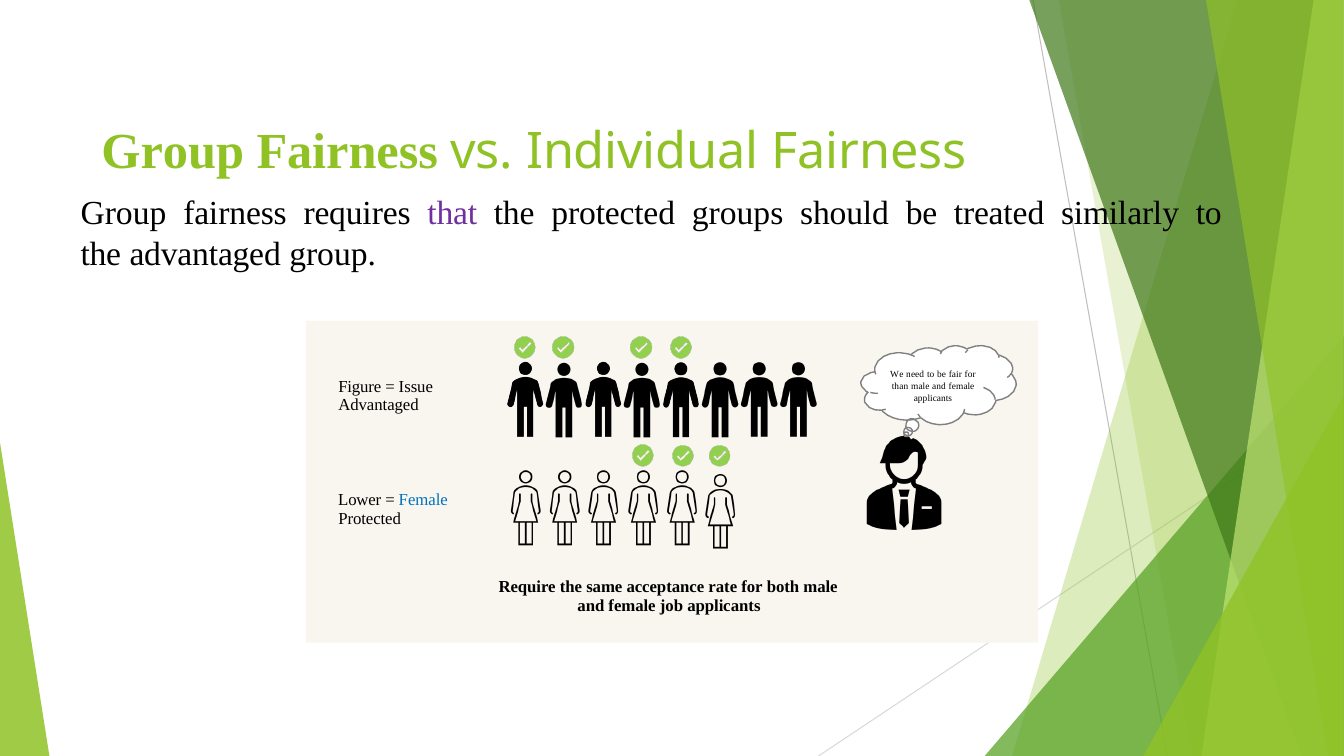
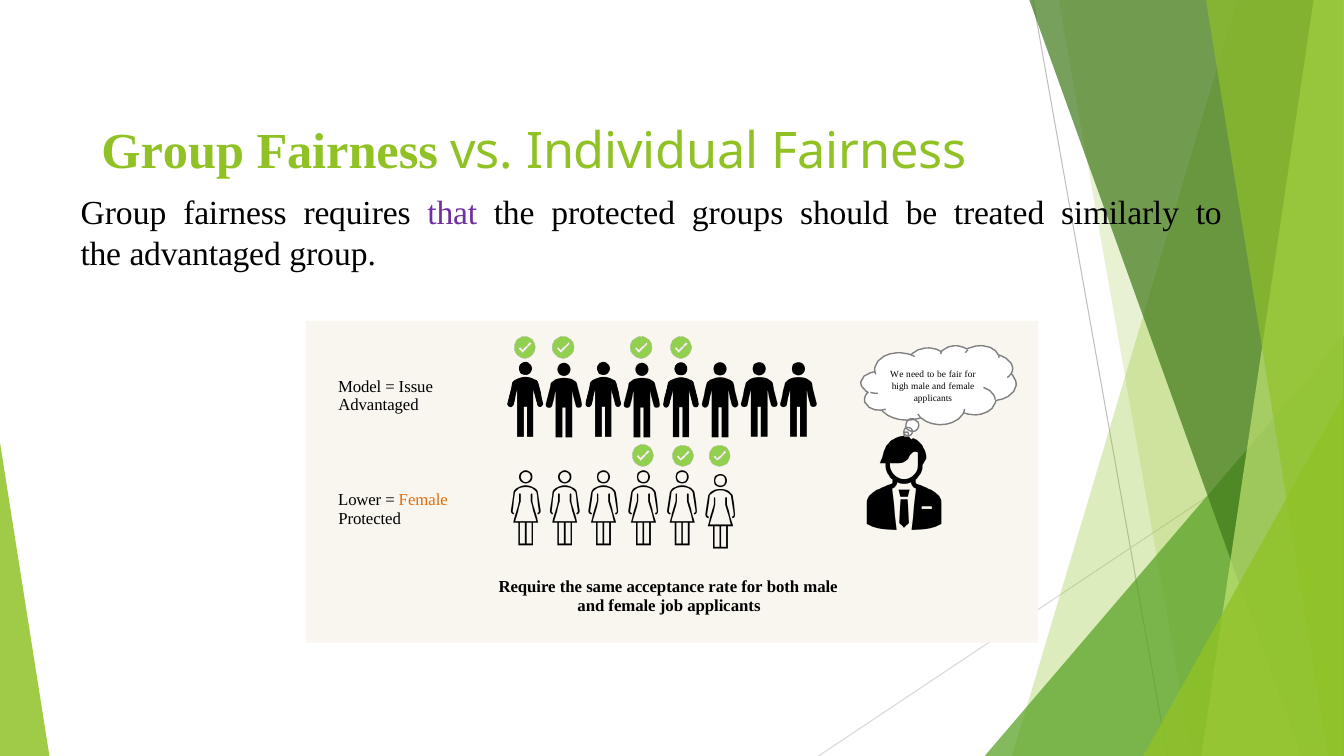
Figure: Figure -> Model (360, 387)
than: than -> high (900, 387)
Female colour: blue -> orange (423, 500)
